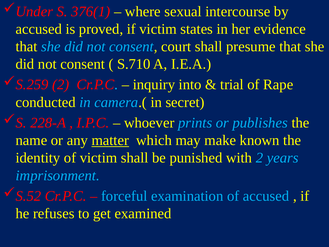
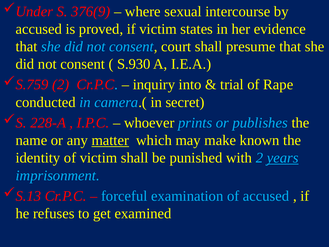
376(1: 376(1 -> 376(9 (91, 11)
S.710: S.710 -> S.930 (134, 64)
S.259: S.259 -> S.759 (32, 85)
years underline: none -> present (283, 158)
S.52: S.52 -> S.13 (28, 196)
